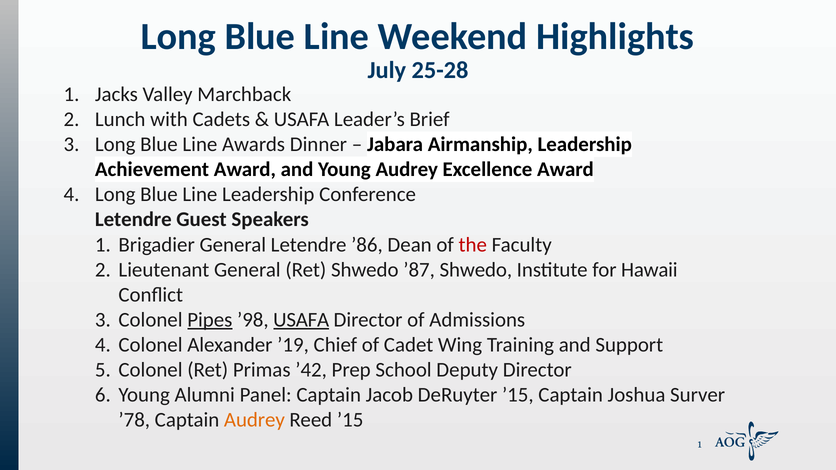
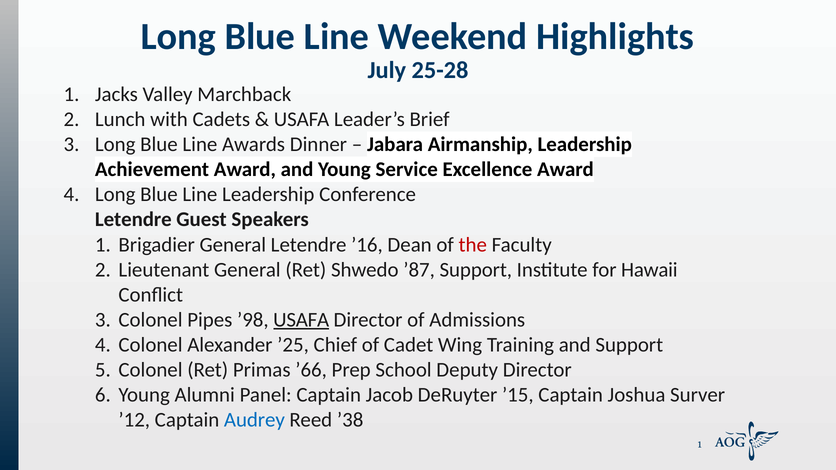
Young Audrey: Audrey -> Service (407, 169)
’86: ’86 -> ’16 (367, 245)
’87 Shwedo: Shwedo -> Support (476, 270)
Pipes underline: present -> none (210, 320)
’19: ’19 -> ’25 (293, 345)
’42: ’42 -> ’66 (311, 370)
’78: ’78 -> ’12 (134, 420)
Audrey colour: orange -> blue (254, 420)
Reed ’15: ’15 -> ’38 (350, 420)
